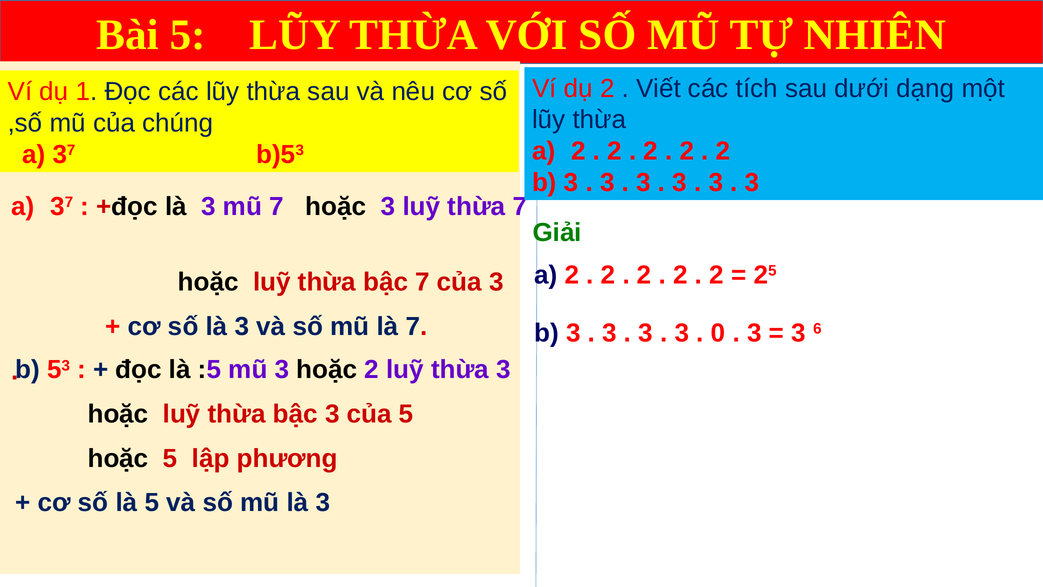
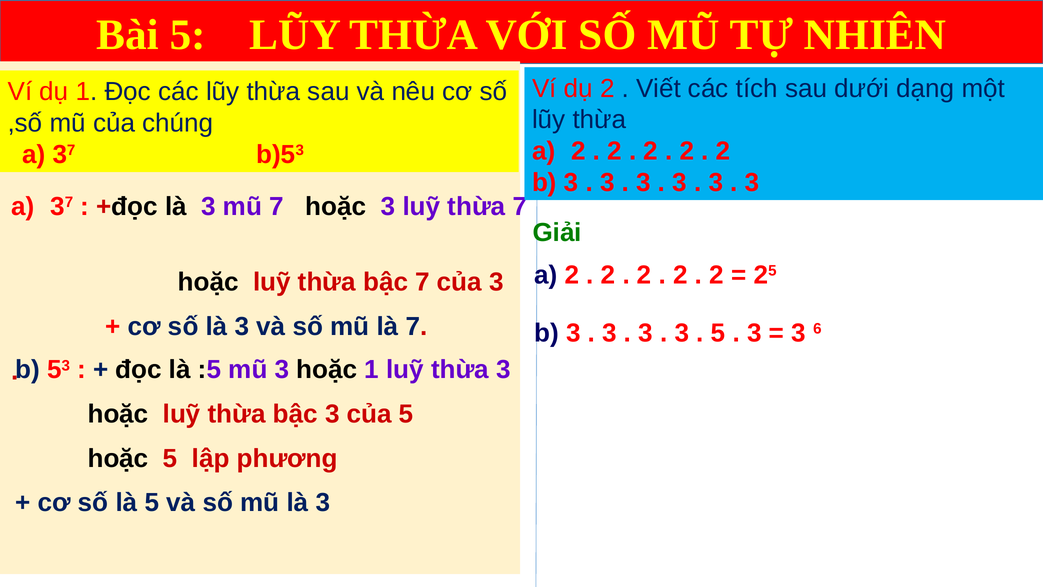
0: 0 -> 5 (718, 333)
hoặc 2: 2 -> 1 (372, 370)
